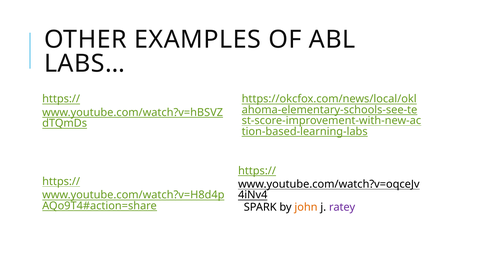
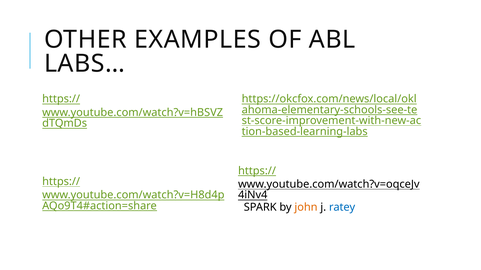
ratey colour: purple -> blue (342, 208)
